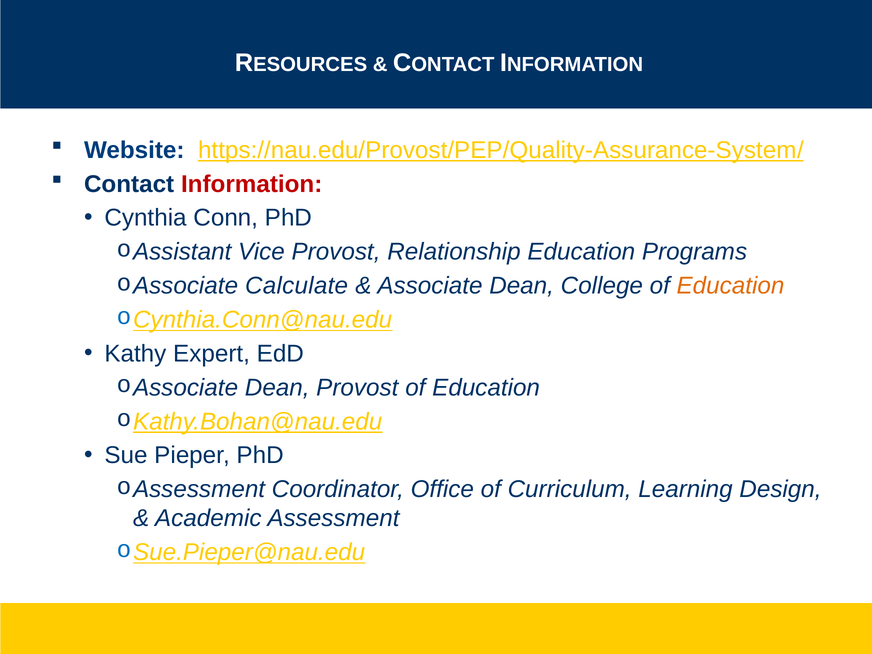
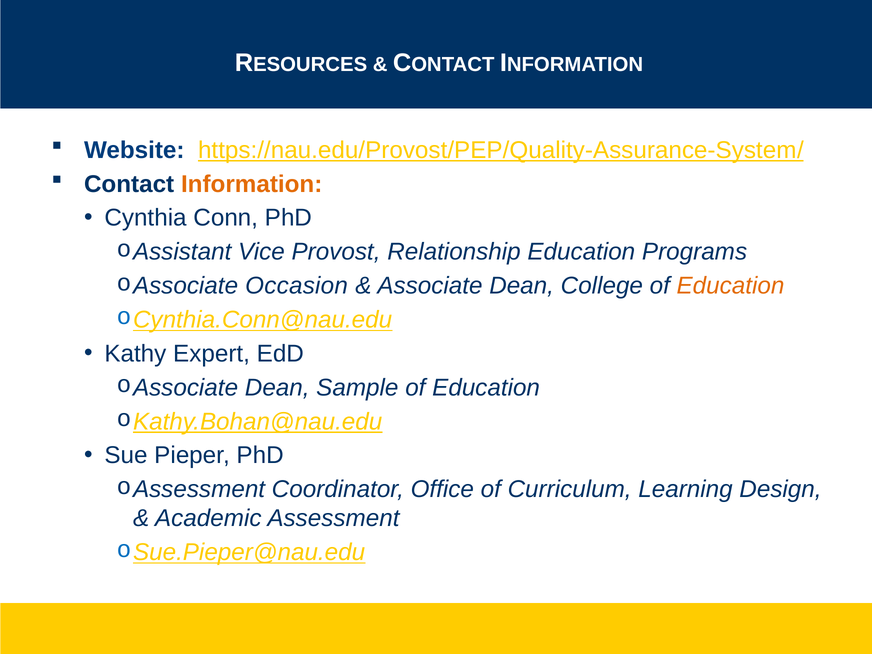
Information colour: red -> orange (252, 184)
Calculate: Calculate -> Occasion (297, 286)
Dean Provost: Provost -> Sample (357, 388)
